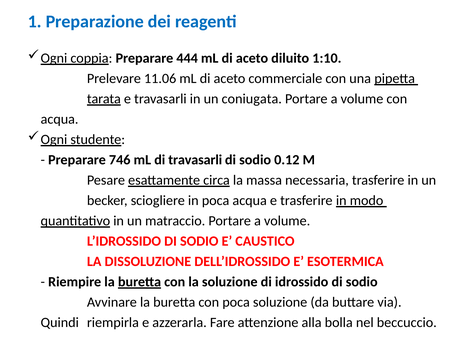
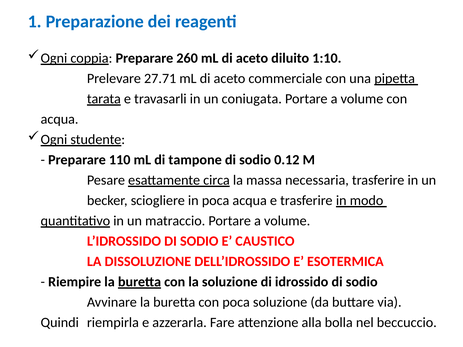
444: 444 -> 260 (187, 58)
11.06: 11.06 -> 27.71 (160, 79)
746: 746 -> 110 (120, 160)
di travasarli: travasarli -> tampone (195, 160)
